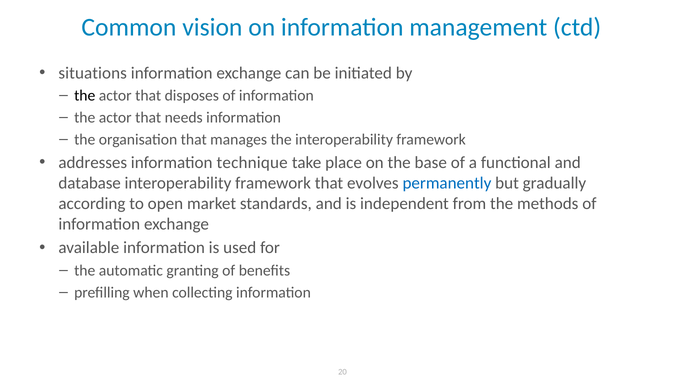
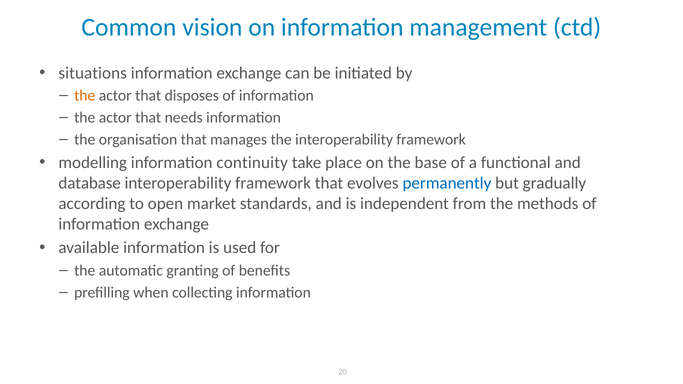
the colour: black -> orange (85, 96)
addresses: addresses -> modelling (93, 163)
technique: technique -> continuity (252, 163)
